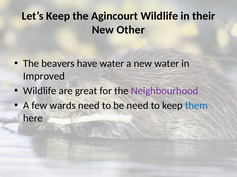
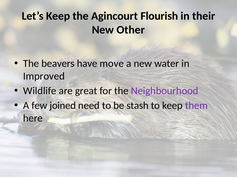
Agincourt Wildlife: Wildlife -> Flourish (159, 16)
have water: water -> move (112, 64)
wards: wards -> joined (63, 106)
be need: need -> stash (138, 106)
them colour: blue -> purple (196, 106)
